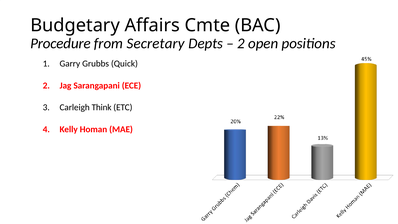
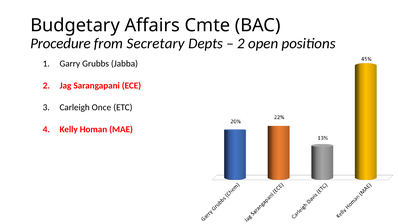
Quick: Quick -> Jabba (124, 64)
Think: Think -> Once (101, 107)
